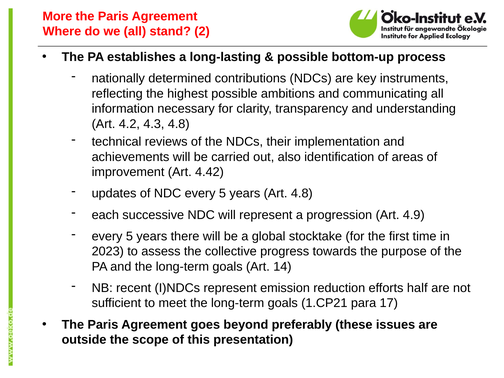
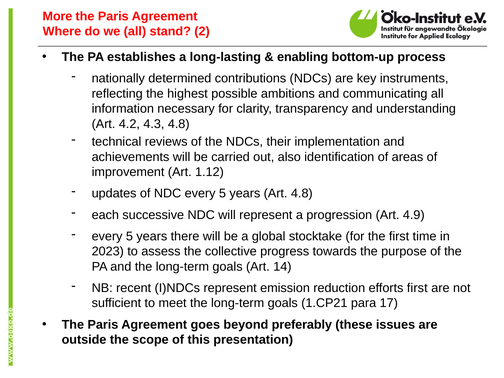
possible: possible -> enabling (303, 57)
4.42: 4.42 -> 1.12 (210, 172)
efforts half: half -> first (417, 288)
